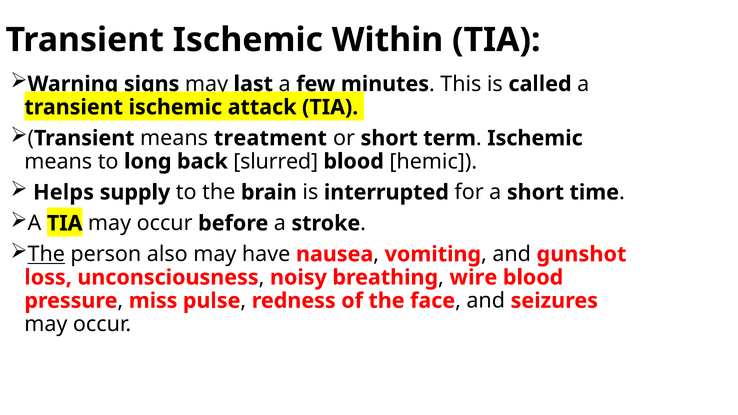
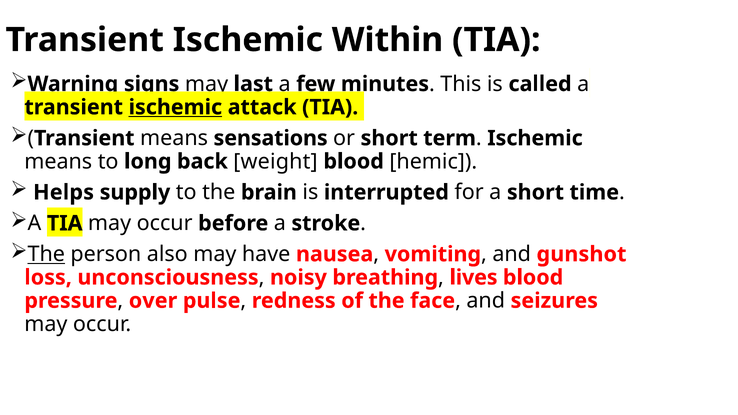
ischemic underline: none -> present (175, 107)
treatment: treatment -> sensations (271, 138)
slurred: slurred -> weight (276, 161)
wire: wire -> lives (474, 278)
miss: miss -> over (153, 301)
